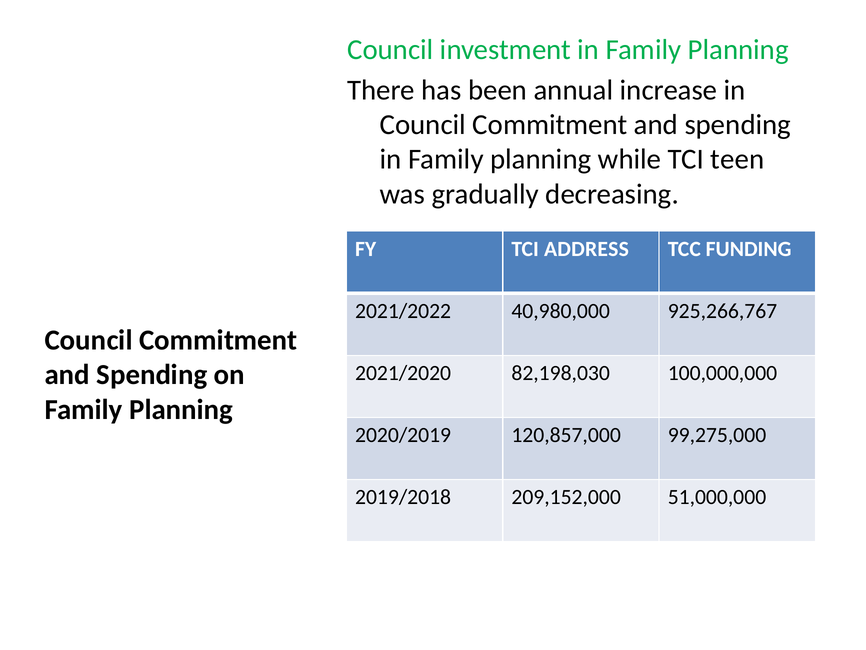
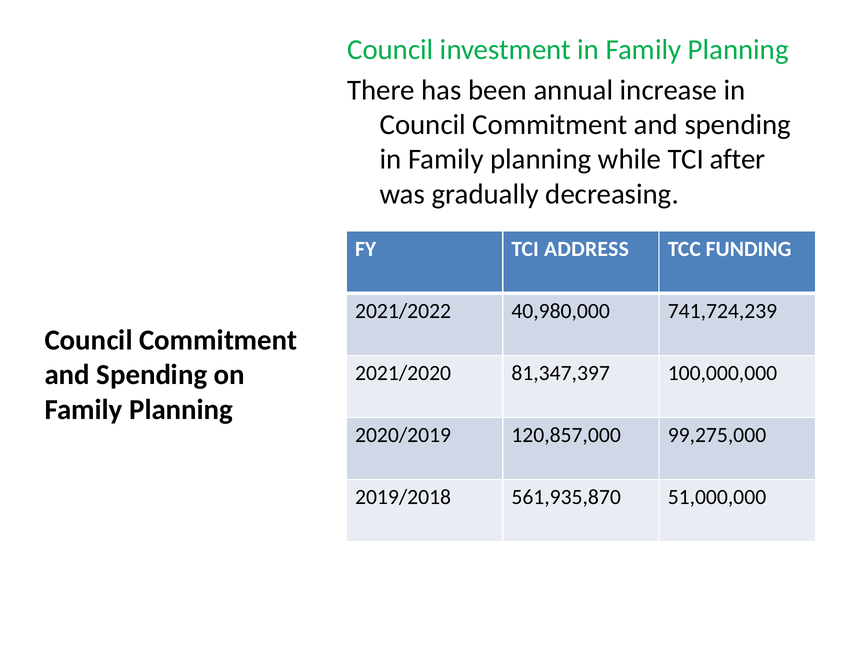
teen: teen -> after (738, 159)
925,266,767: 925,266,767 -> 741,724,239 (722, 311)
82,198,030: 82,198,030 -> 81,347,397 (561, 373)
209,152,000: 209,152,000 -> 561,935,870 (566, 497)
